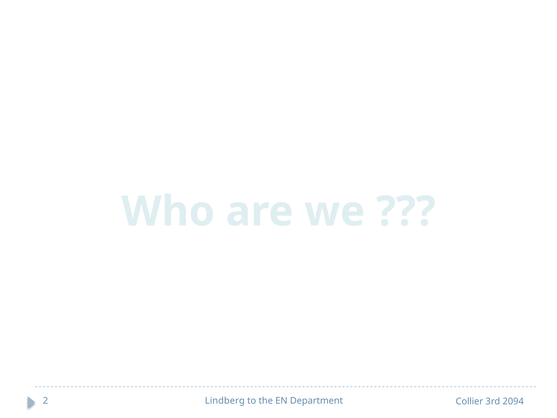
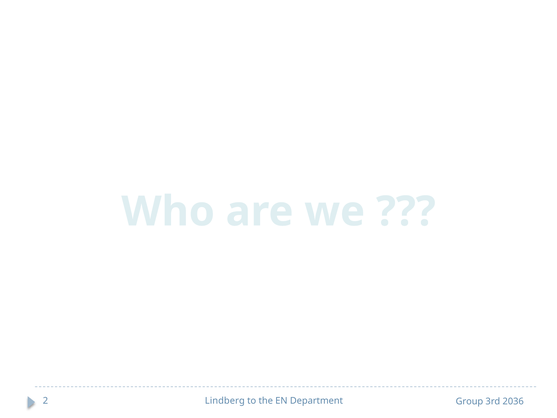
Collier: Collier -> Group (469, 401)
2094: 2094 -> 2036 (513, 401)
